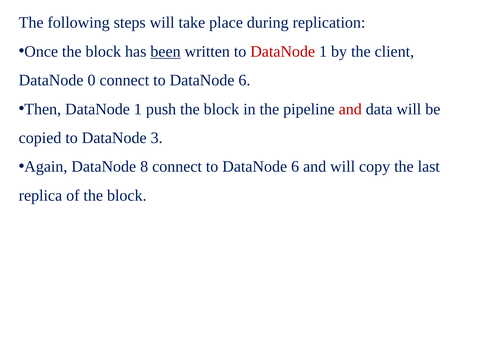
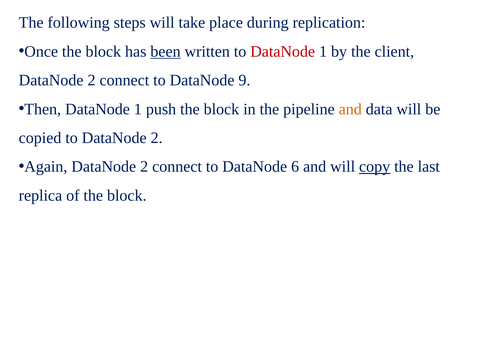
0: 0 -> 2 (92, 80)
6: 6 -> 9 (244, 80)
and colour: red -> orange (350, 109)
to DataNode 3: 3 -> 2 (157, 138)
Again DataNode 8: 8 -> 2 (144, 167)
copy underline: none -> present (375, 167)
